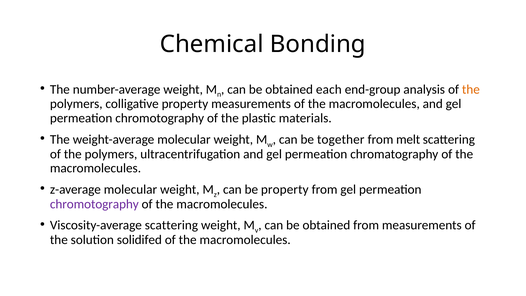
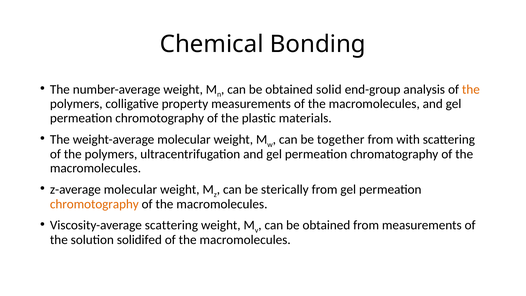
each: each -> solid (329, 89)
melt: melt -> with (408, 139)
be property: property -> sterically (285, 189)
chromotography colour: purple -> orange (94, 204)
